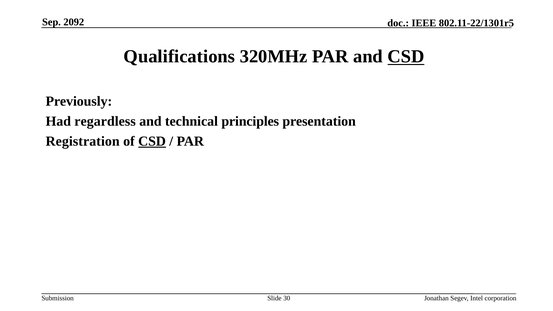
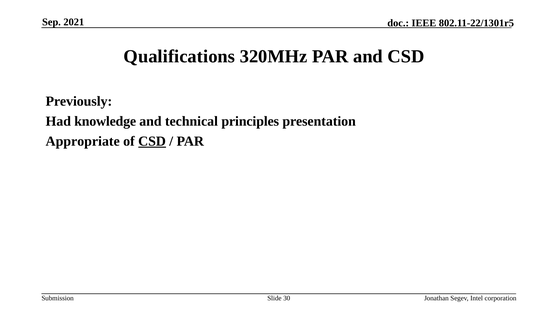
2092: 2092 -> 2021 (74, 22)
CSD underline: present -> none (406, 57)
regardless: regardless -> knowledge (105, 121)
Registration: Registration -> Appropriate (83, 141)
